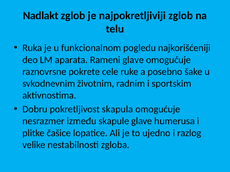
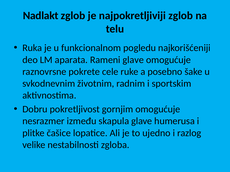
skapula: skapula -> gornjim (118, 110)
skapule: skapule -> skapula (114, 121)
